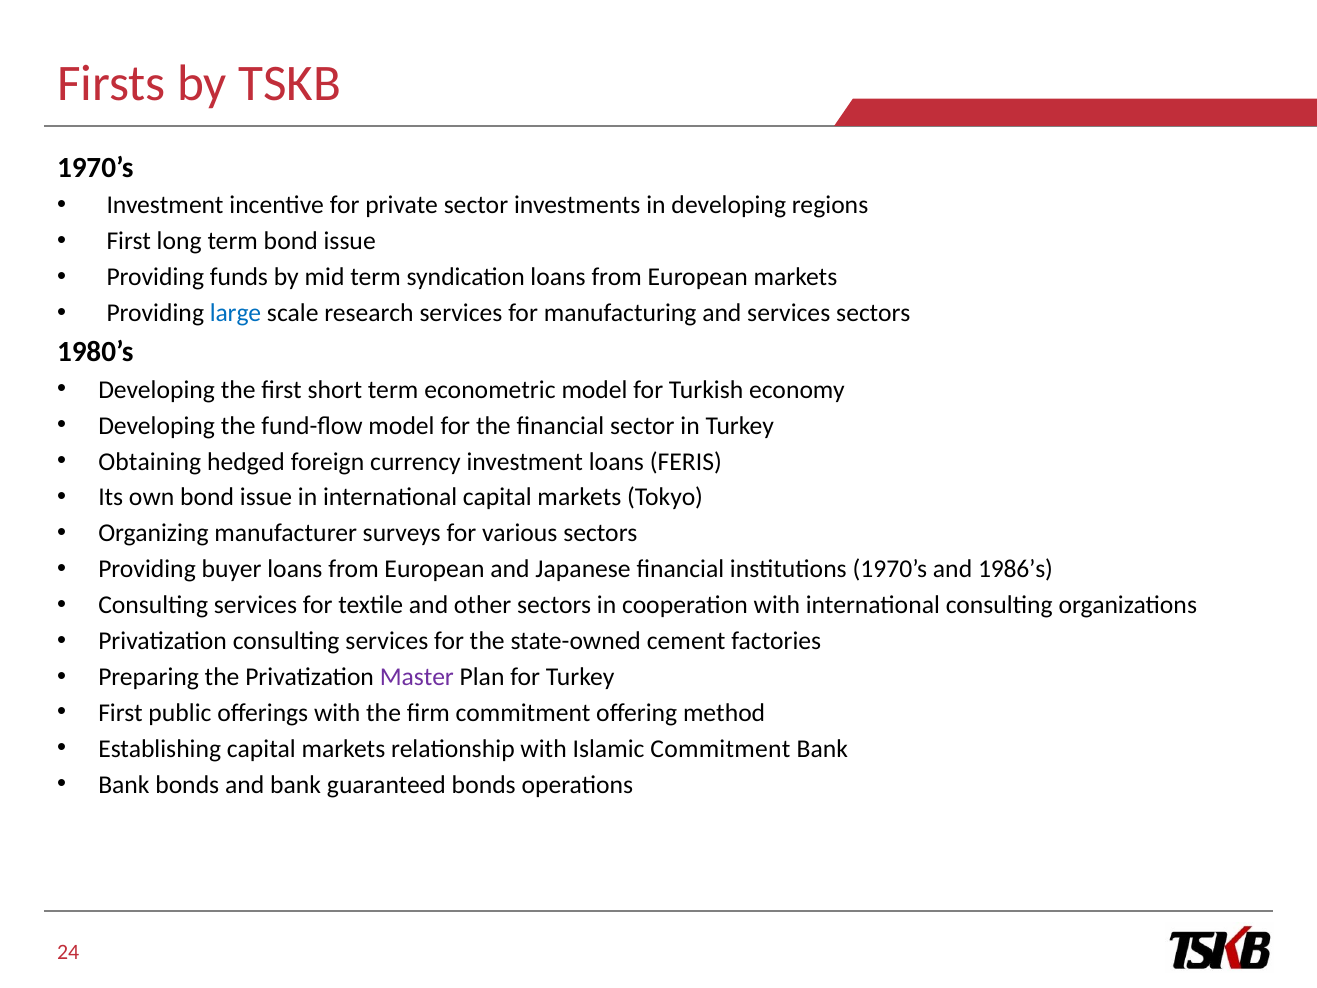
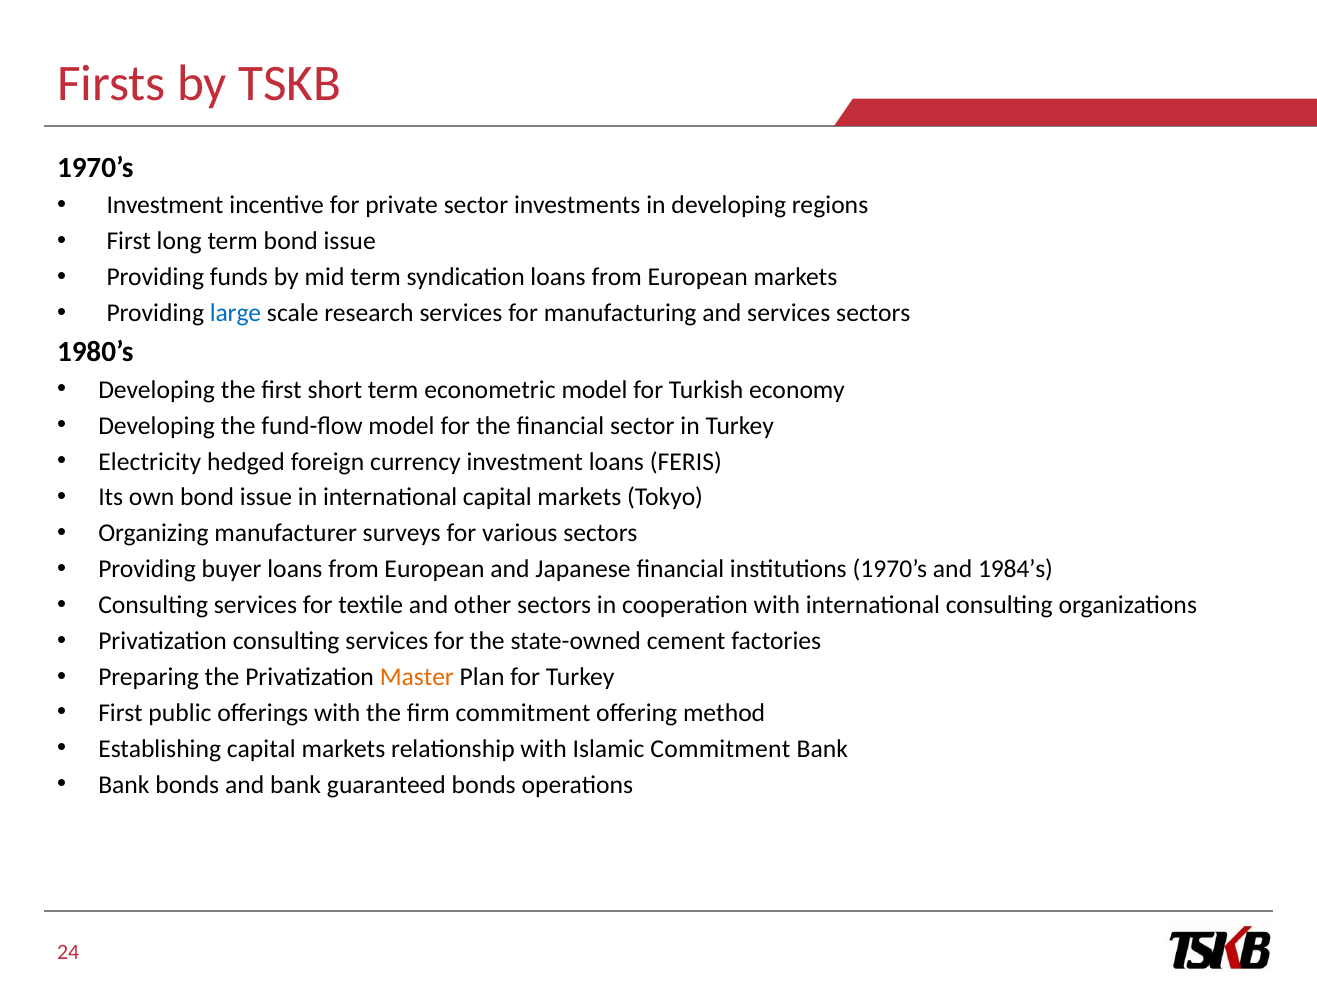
Obtaining: Obtaining -> Electricity (150, 461)
1986’s: 1986’s -> 1984’s (1016, 569)
Master colour: purple -> orange (417, 677)
